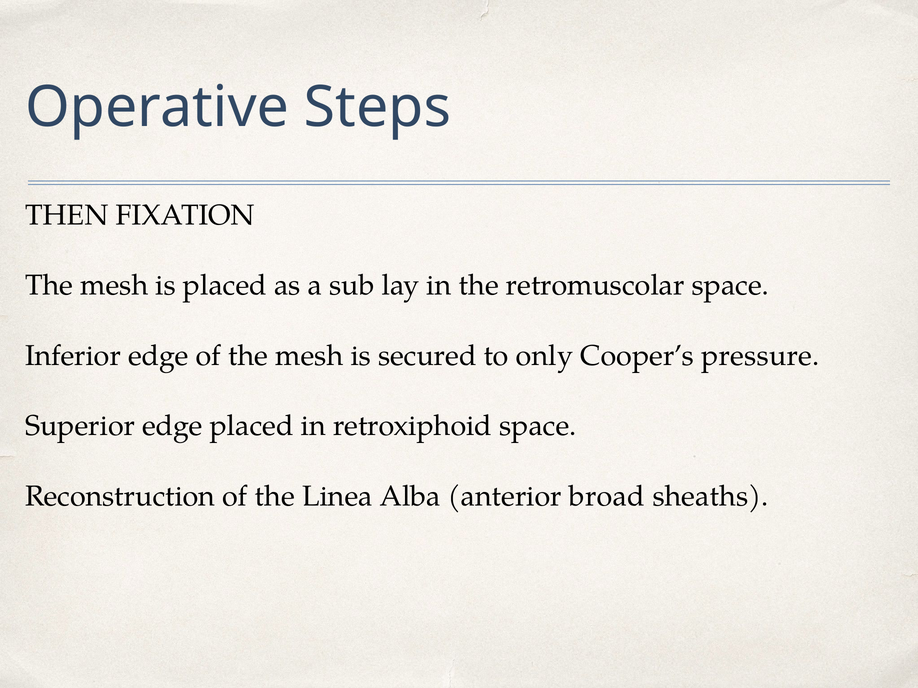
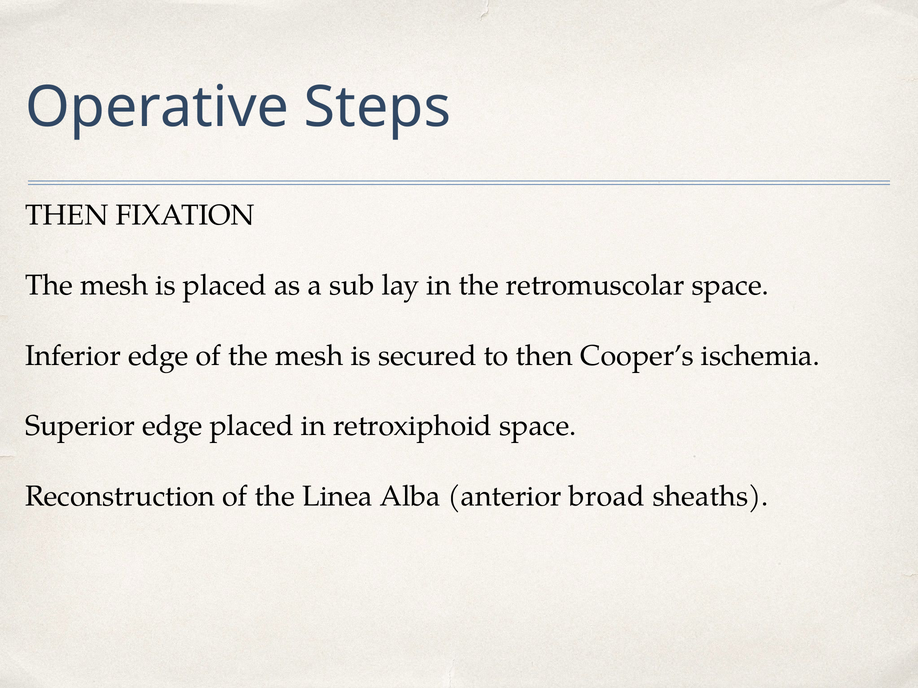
to only: only -> then (544, 356)
pressure: pressure -> ischemia (760, 356)
